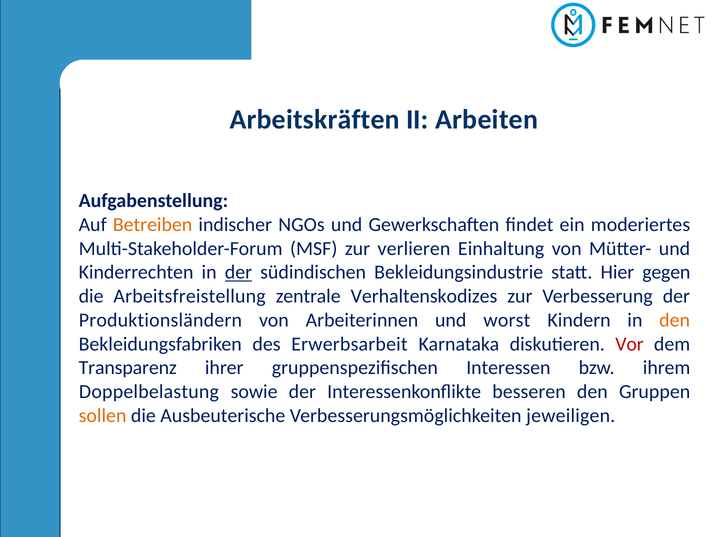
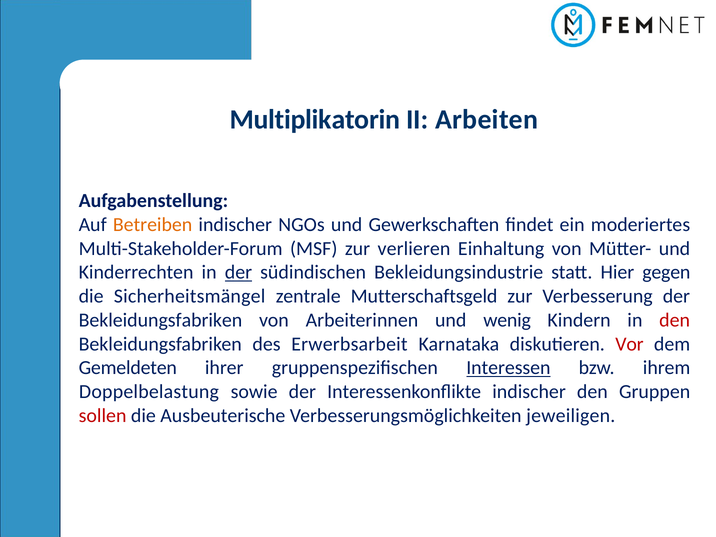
Arbeitskräften: Arbeitskräften -> Multiplikatorin (315, 119)
Arbeitsfreistellung: Arbeitsfreistellung -> Sicherheitsmängel (190, 296)
Verhaltenskodizes: Verhaltenskodizes -> Mutterschaftsgeld (424, 296)
Produktionsländern: Produktionsländern -> Bekleidungsfabriken (160, 320)
worst: worst -> wenig (507, 320)
den colour: orange -> red (675, 320)
Transparenz: Transparenz -> Gemeldeten (128, 368)
Interessen underline: none -> present (508, 368)
Interessenkonflikte besseren: besseren -> indischer (529, 392)
sollen colour: orange -> red (103, 416)
